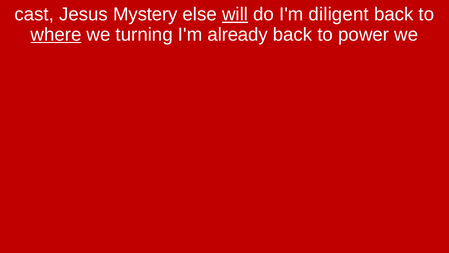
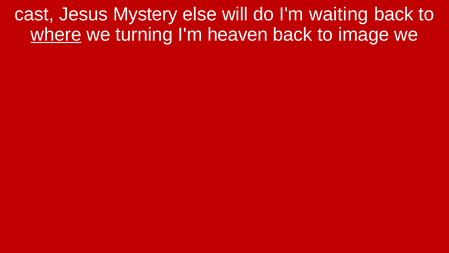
will underline: present -> none (235, 14)
diligent: diligent -> waiting (339, 14)
already: already -> heaven (238, 34)
power: power -> image (364, 34)
